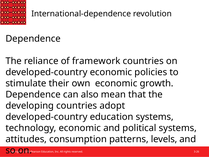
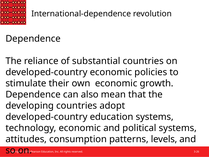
framework: framework -> substantial (96, 61)
